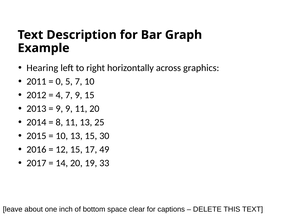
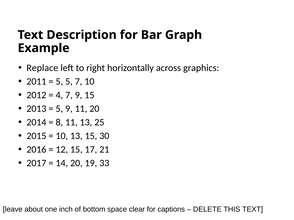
Hearing: Hearing -> Replace (42, 68)
0: 0 -> 5 (59, 82)
9: 9 -> 5 (59, 109)
49: 49 -> 21 (104, 150)
